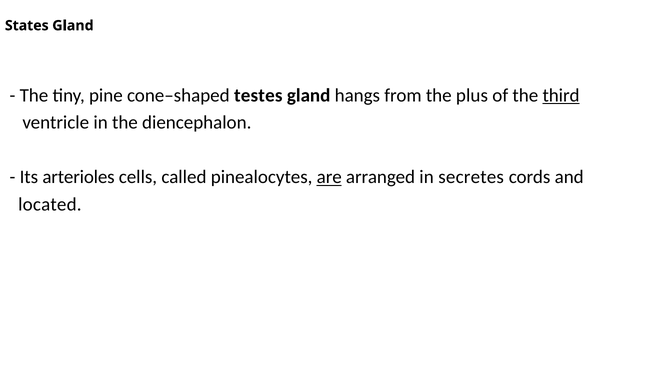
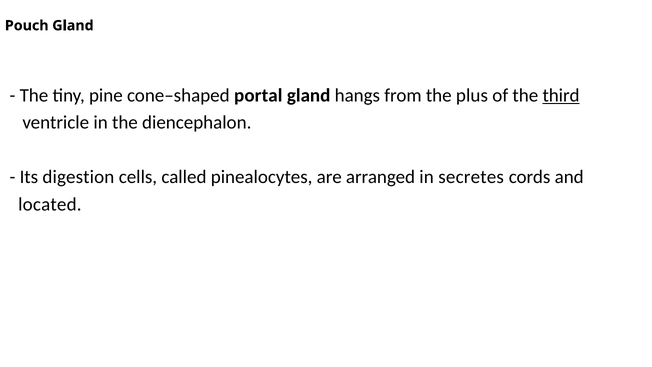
States: States -> Pouch (27, 26)
testes: testes -> portal (258, 95)
arterioles: arterioles -> digestion (78, 177)
are underline: present -> none (329, 177)
